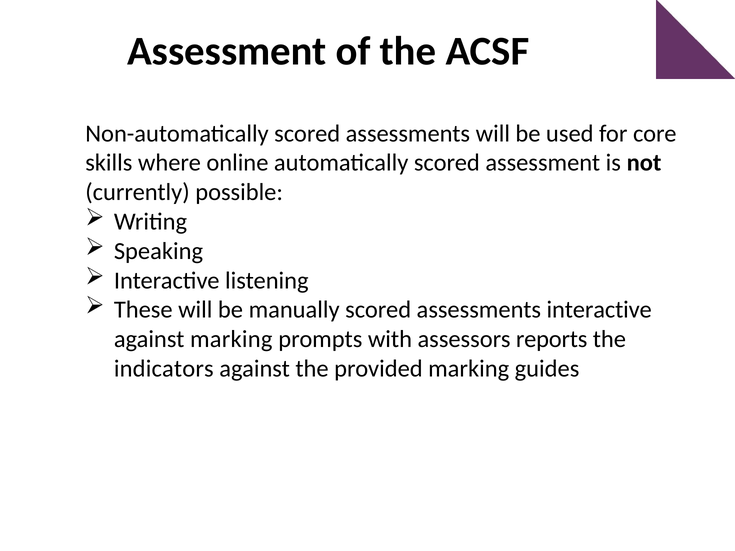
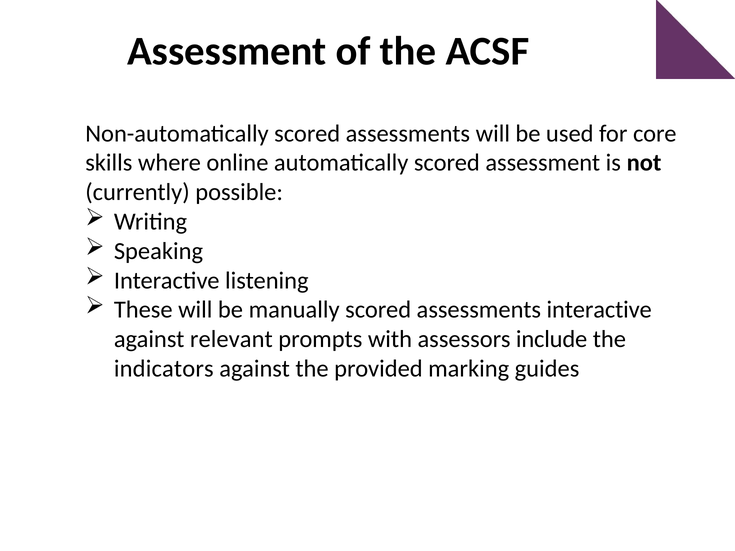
against marking: marking -> relevant (231, 339)
reports: reports -> include (552, 339)
